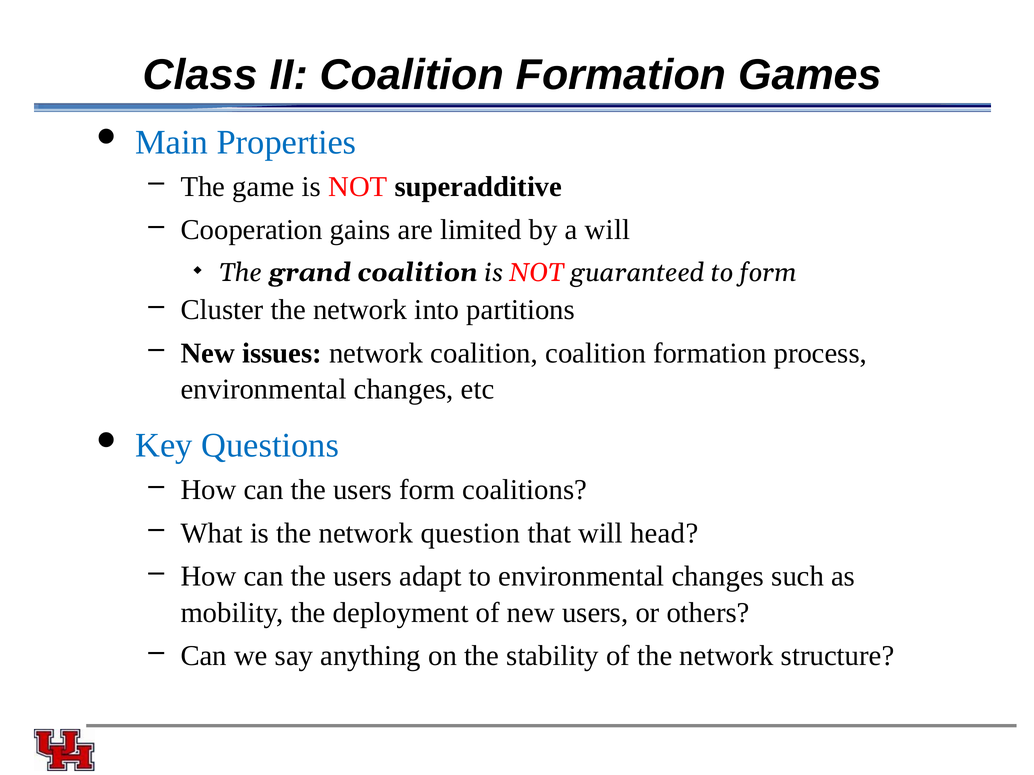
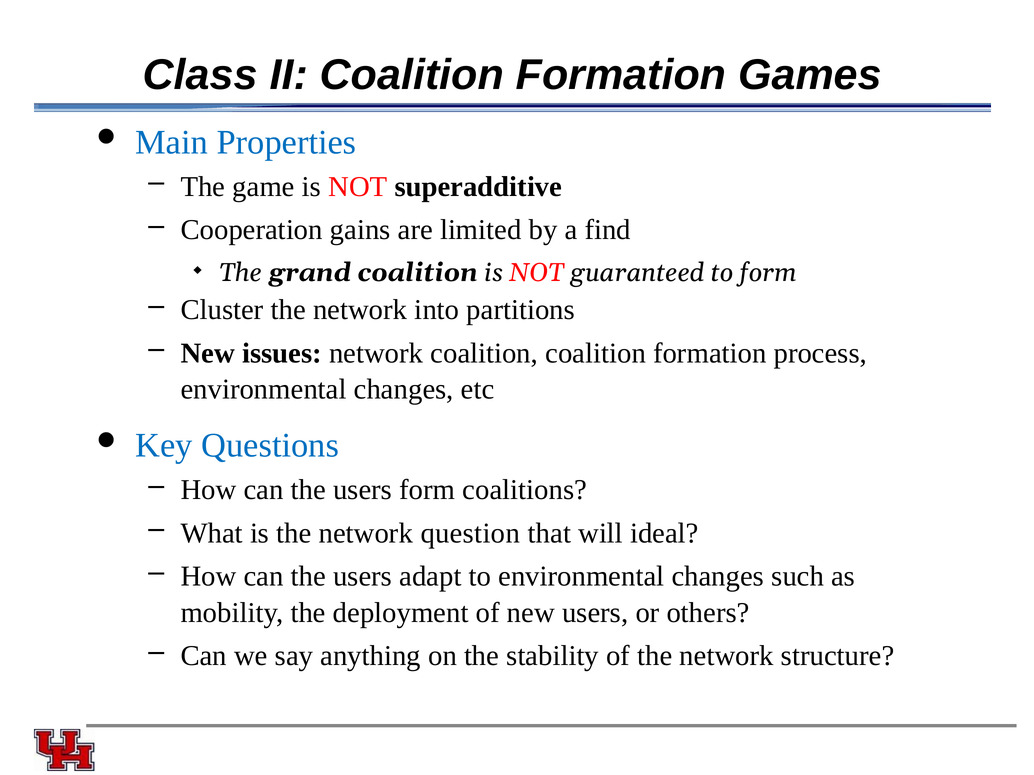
a will: will -> find (608, 230)
head: head -> ideal (664, 533)
